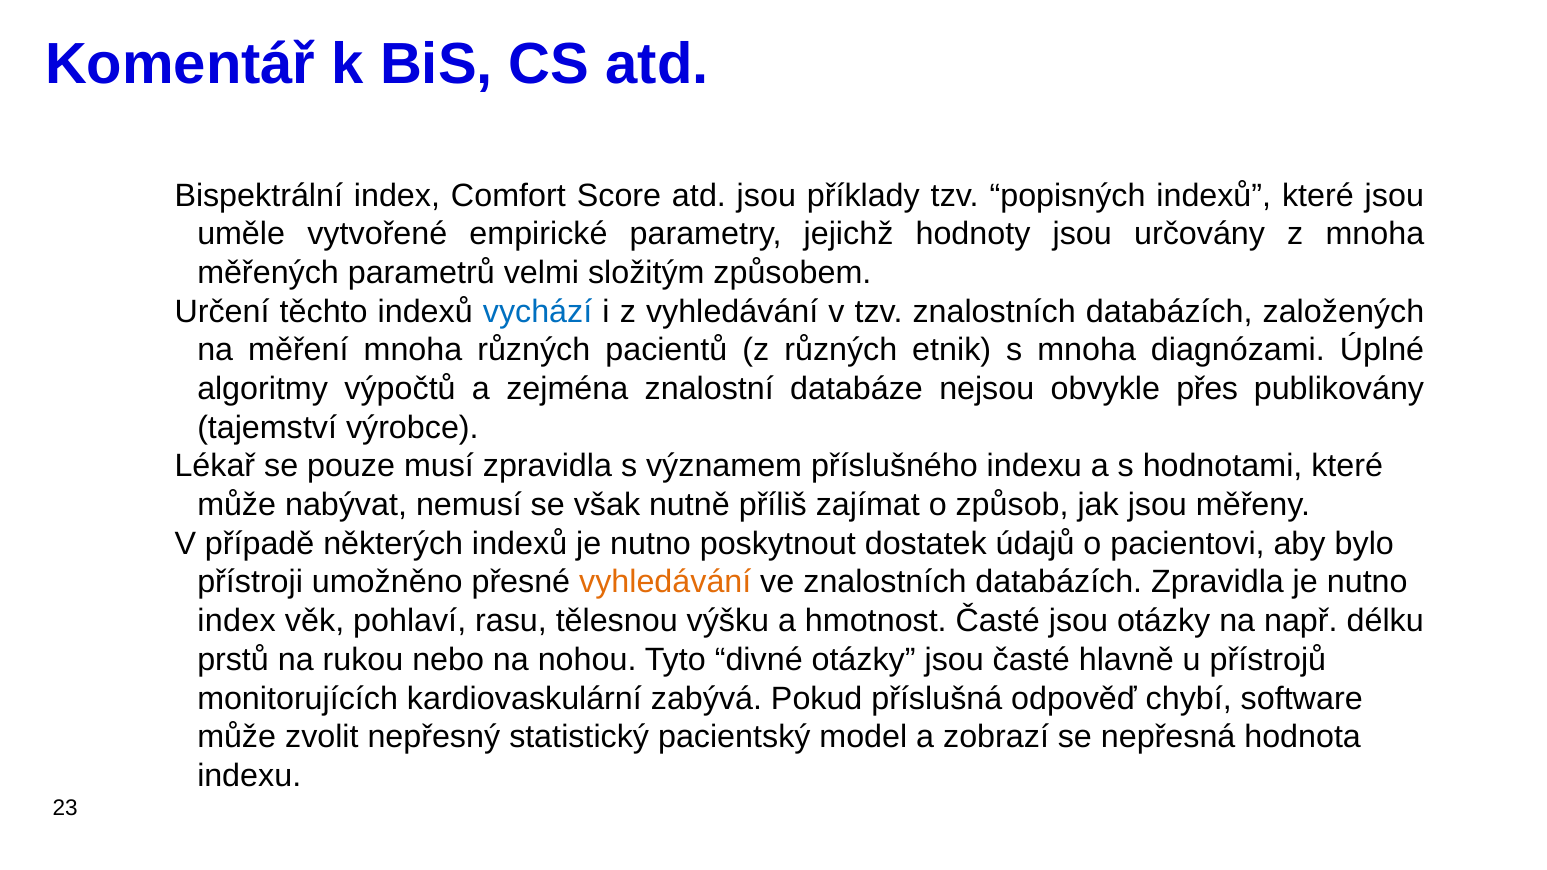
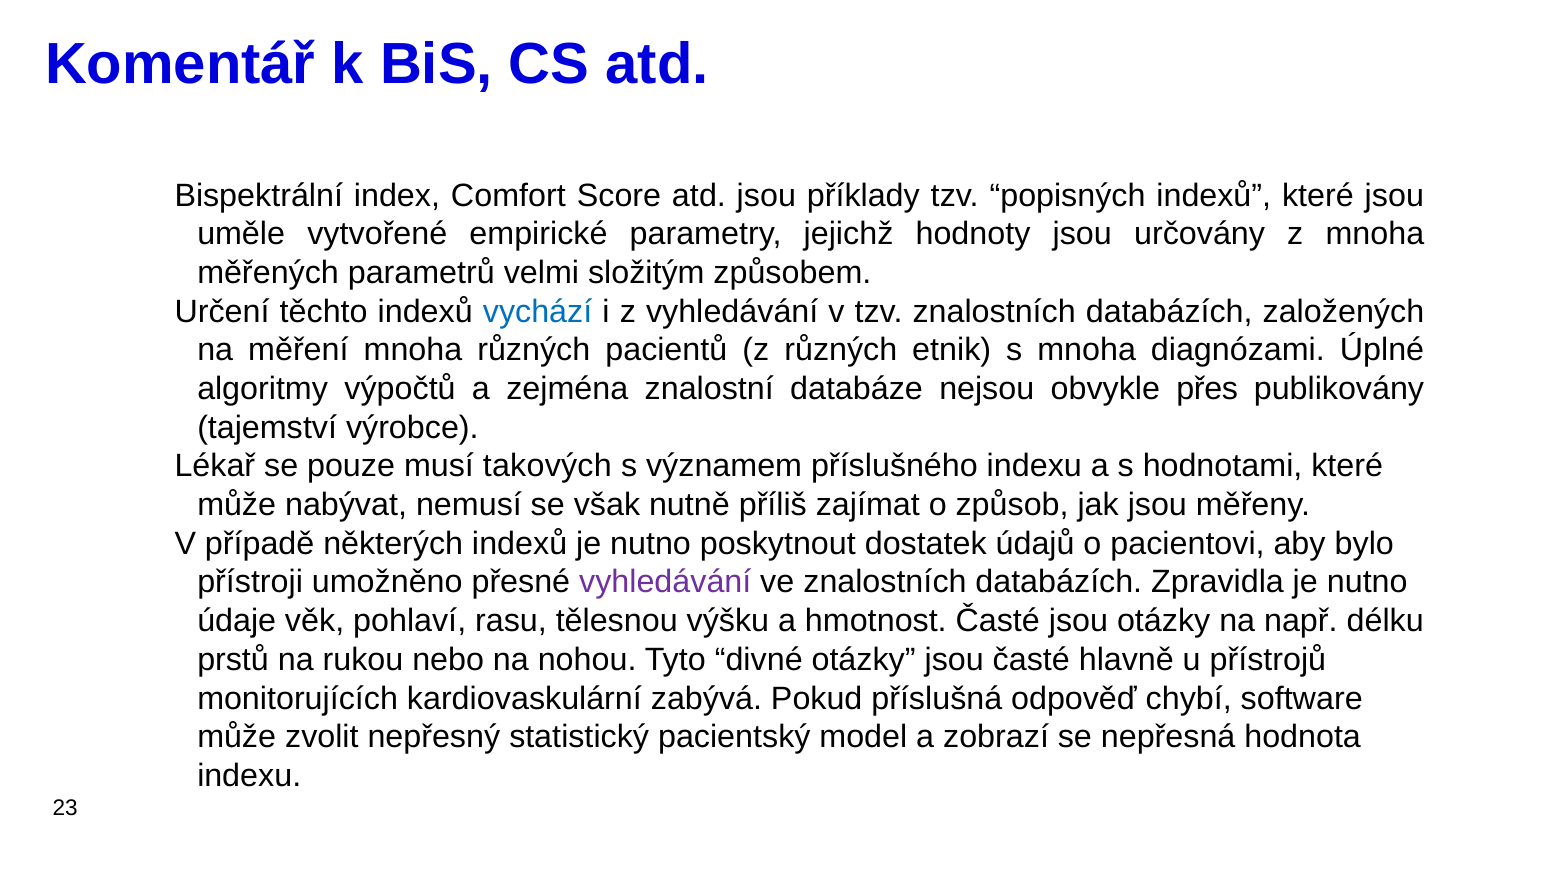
musí zpravidla: zpravidla -> takových (547, 466)
vyhledávání colour: orange -> purple (665, 582)
index: index -> údaje (237, 621)
